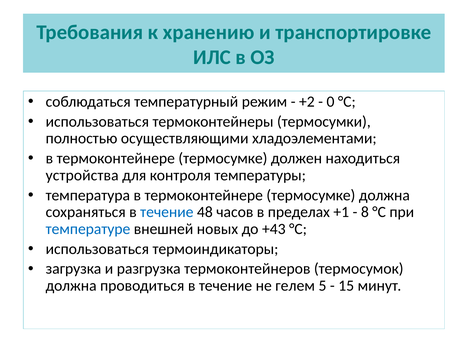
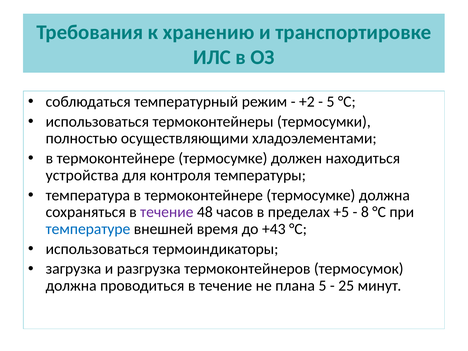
0: 0 -> 5 (330, 102)
течение colour: blue -> purple (167, 212)
+1: +1 -> +5 (341, 212)
новых: новых -> время (217, 229)
гелем: гелем -> плана (295, 286)
15: 15 -> 25 (346, 286)
